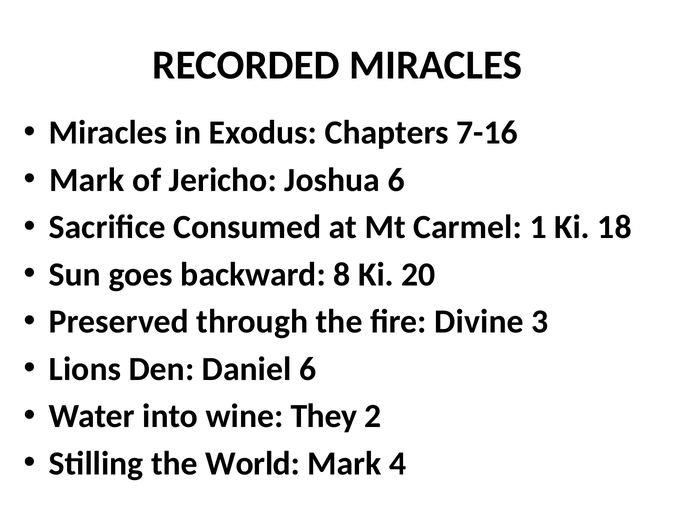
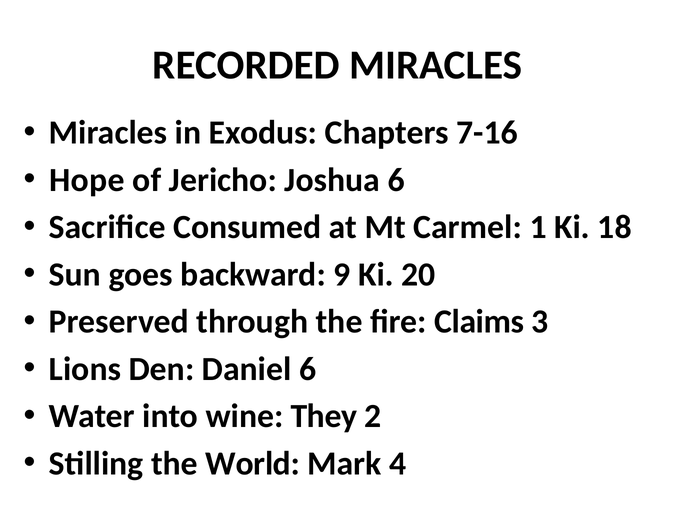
Mark: Mark -> Hope (87, 180)
8: 8 -> 9 (342, 275)
Divine: Divine -> Claims (479, 322)
